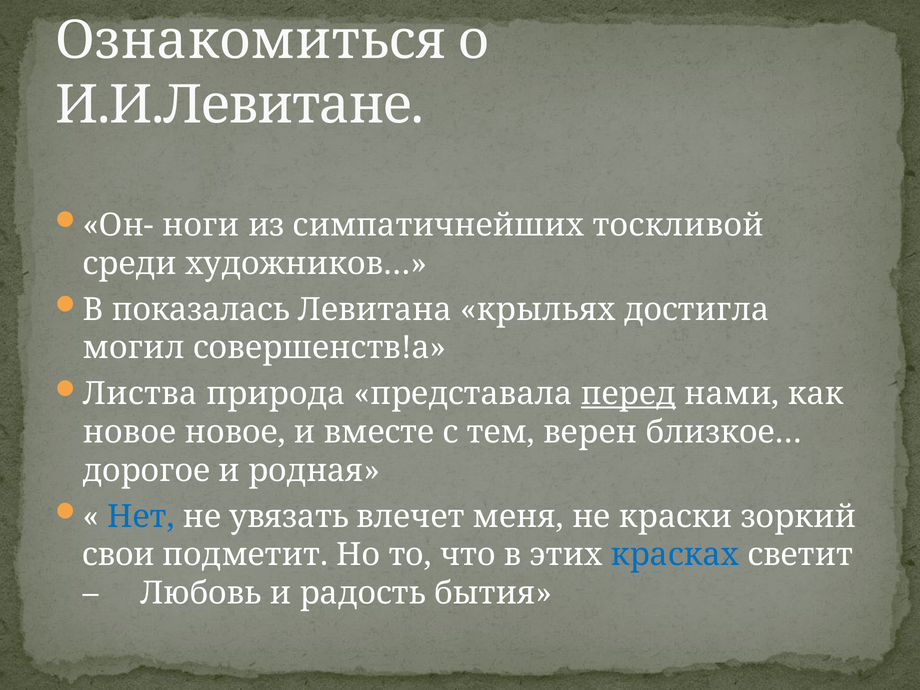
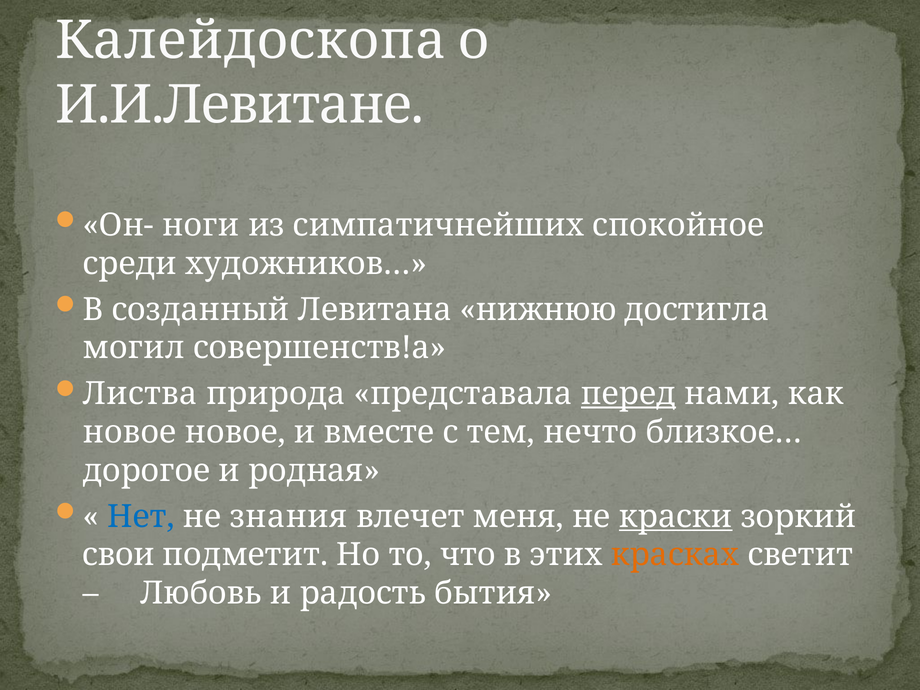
Ознакомиться: Ознакомиться -> Калейдоскопа (251, 41)
тоскливой: тоскливой -> спокойное (678, 225)
показалась: показалась -> созданный (201, 310)
крыльях: крыльях -> нижнюю (538, 310)
верен: верен -> нечто (590, 432)
увязать: увязать -> знания (289, 517)
краски underline: none -> present (676, 517)
красках colour: blue -> orange (675, 555)
